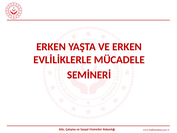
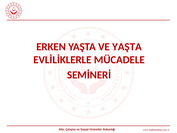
VE ERKEN: ERKEN -> YAŞTA (127, 47)
